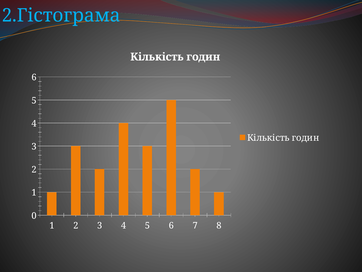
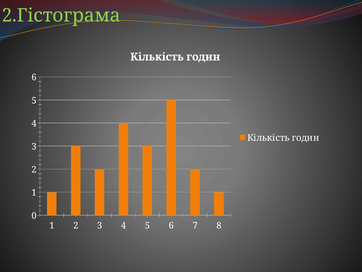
2.Гістограма colour: light blue -> light green (61, 15)
